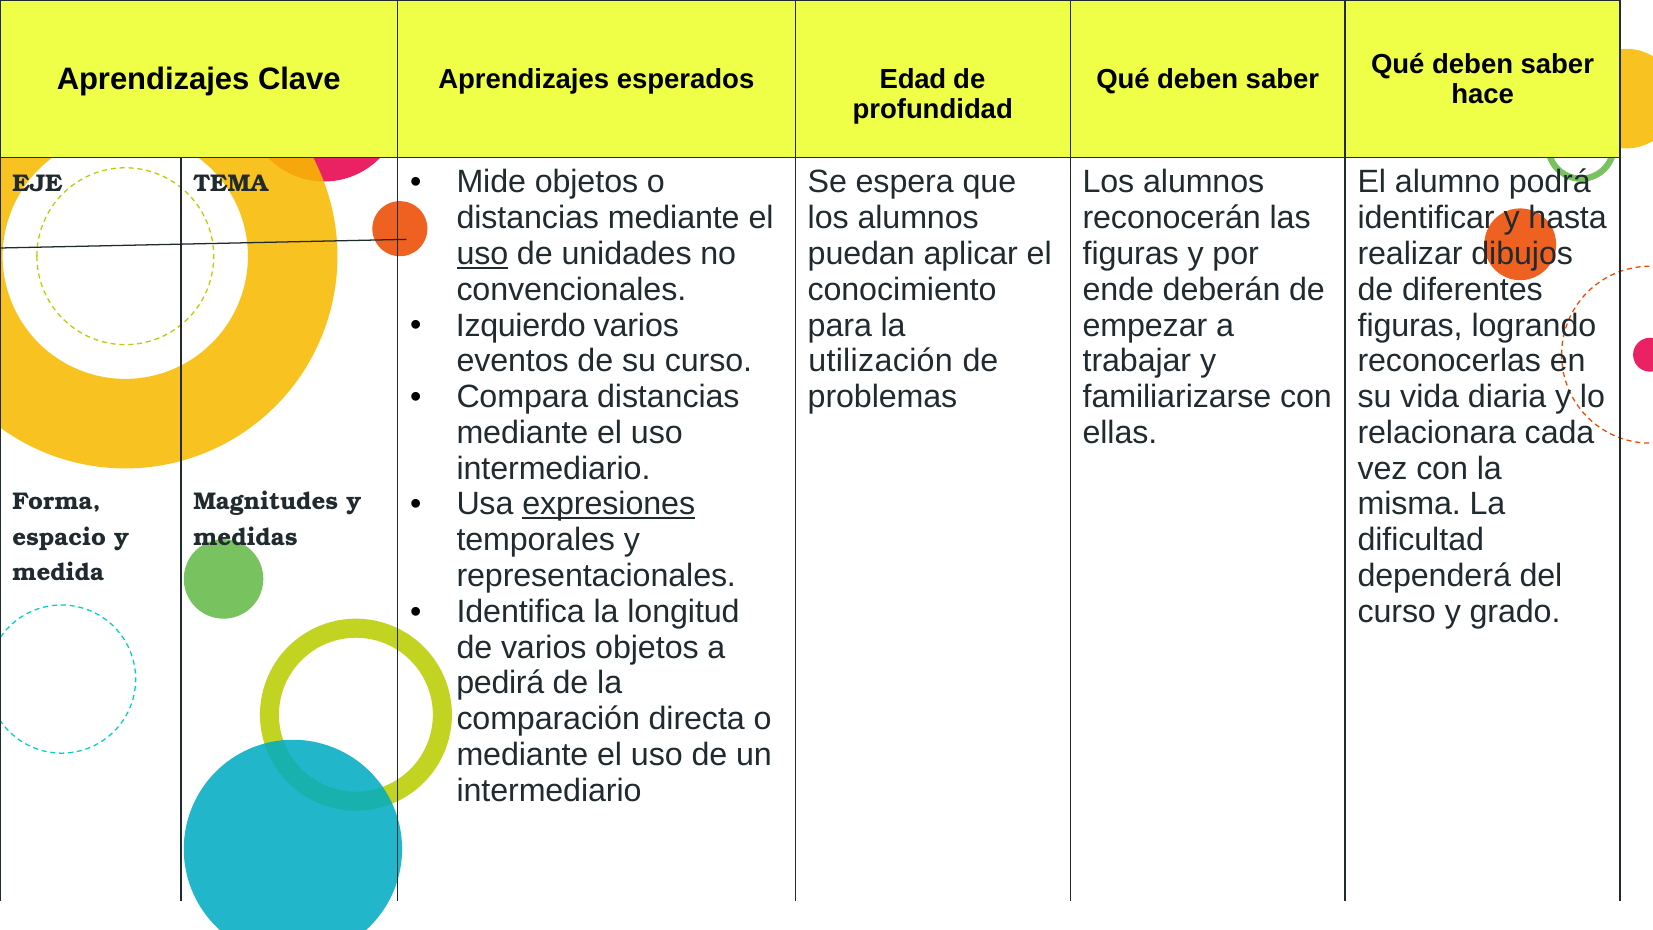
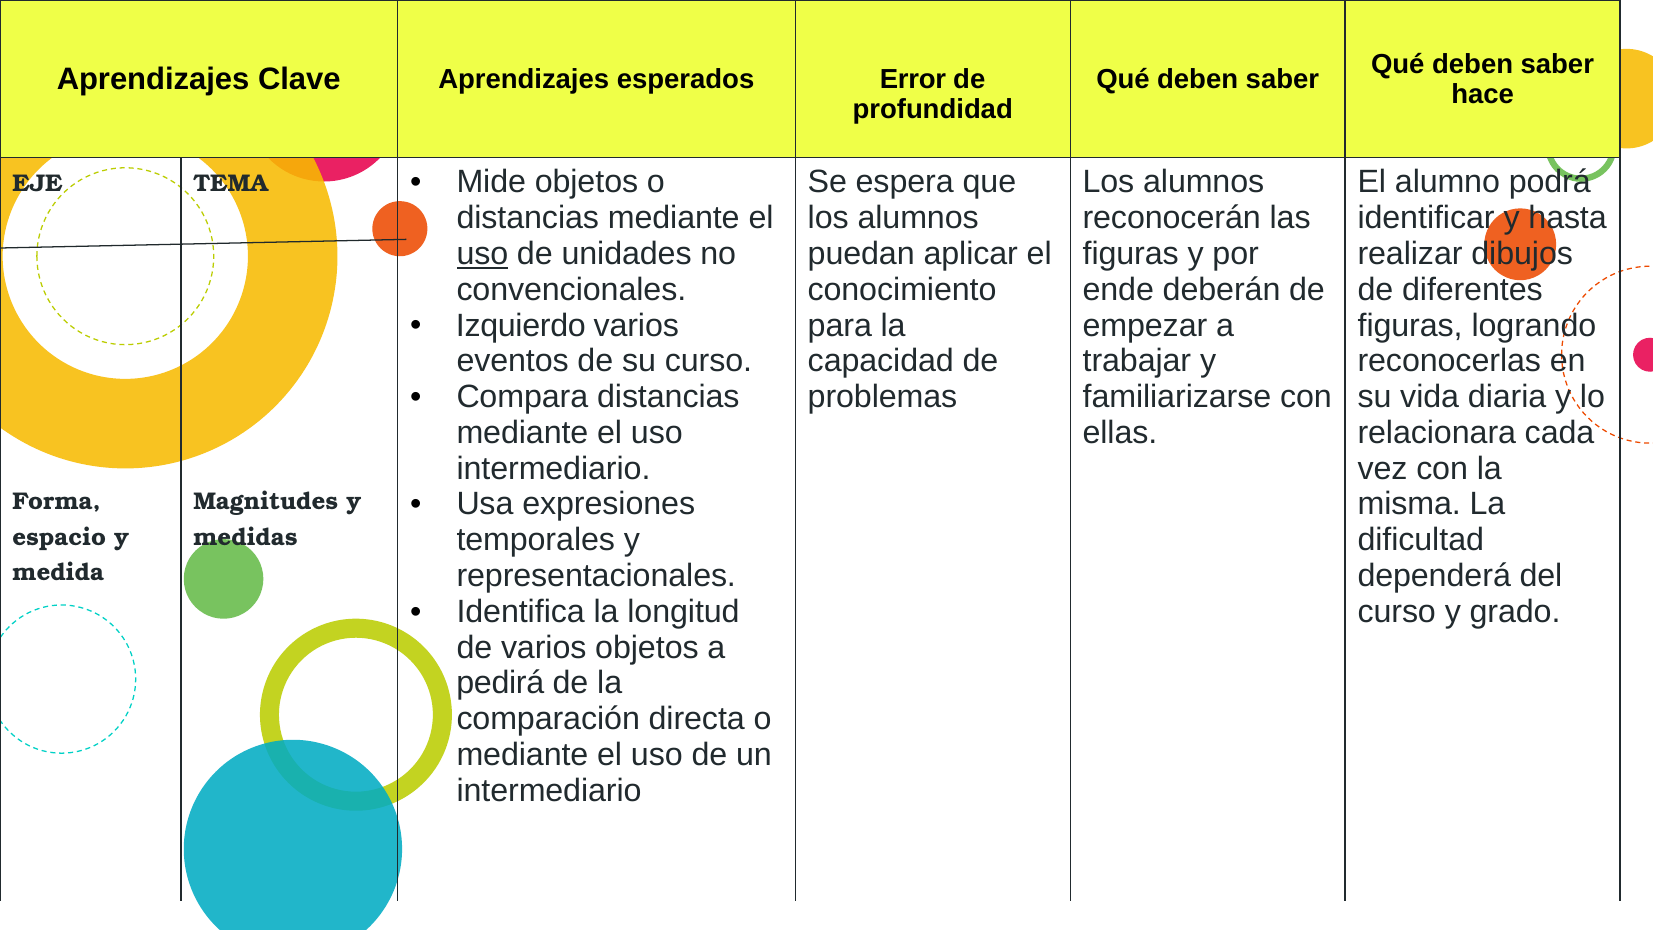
Edad: Edad -> Error (913, 79)
utilización: utilización -> capacidad (881, 361)
expresiones underline: present -> none (609, 504)
